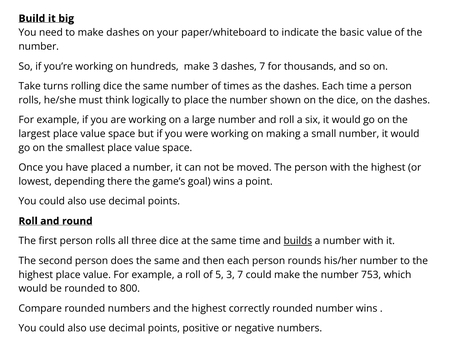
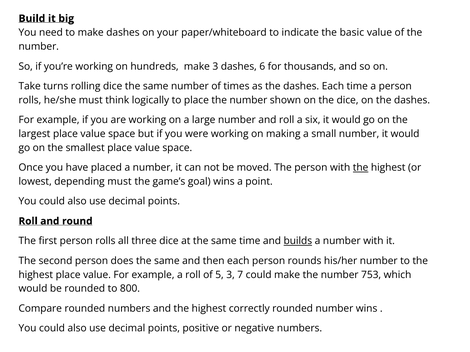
dashes 7: 7 -> 6 (262, 66)
the underline: none -> present (361, 168)
depending there: there -> must (120, 182)
